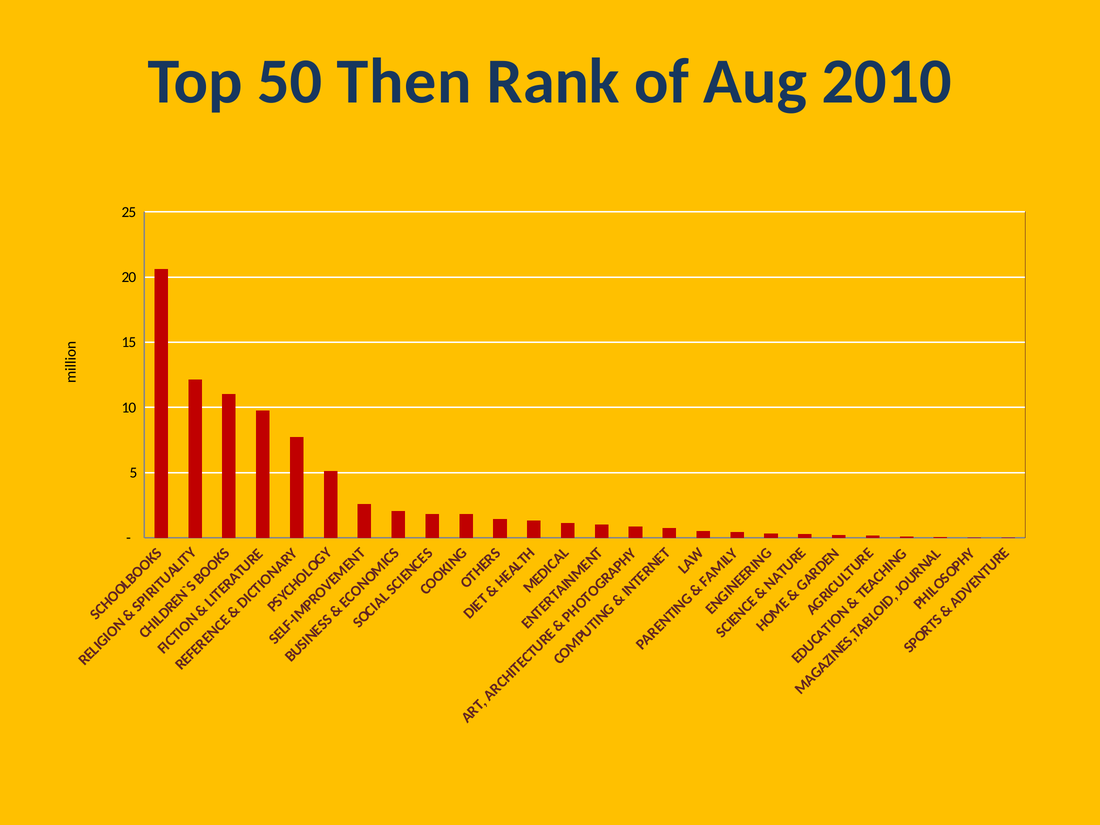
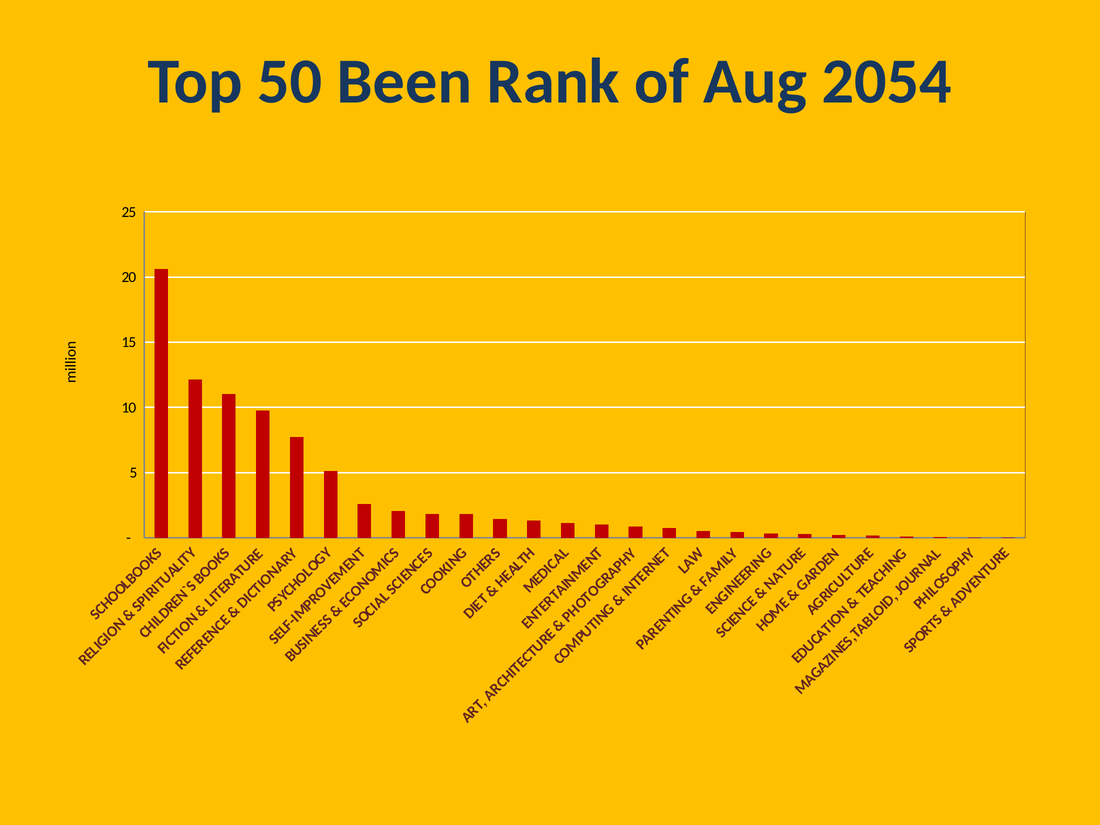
Then: Then -> Been (405, 82)
2010: 2010 -> 2054 (887, 82)
